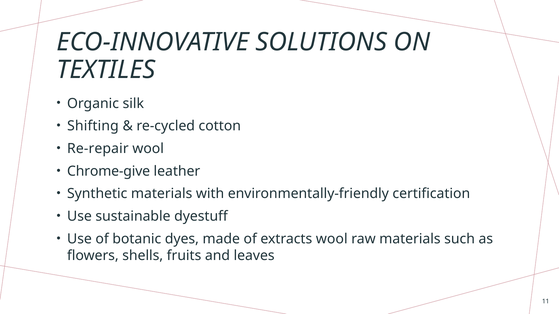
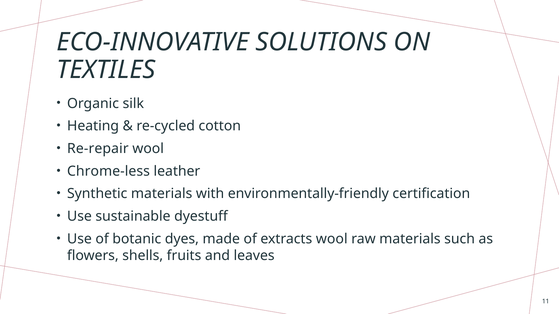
Shifting: Shifting -> Heating (93, 126)
Chrome-give: Chrome-give -> Chrome-less (108, 171)
